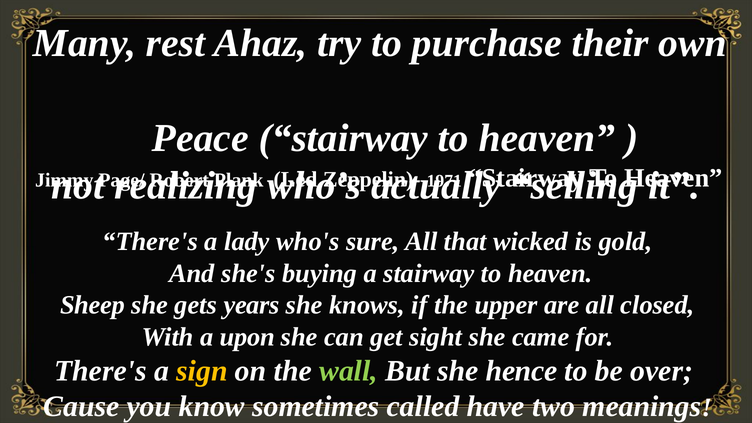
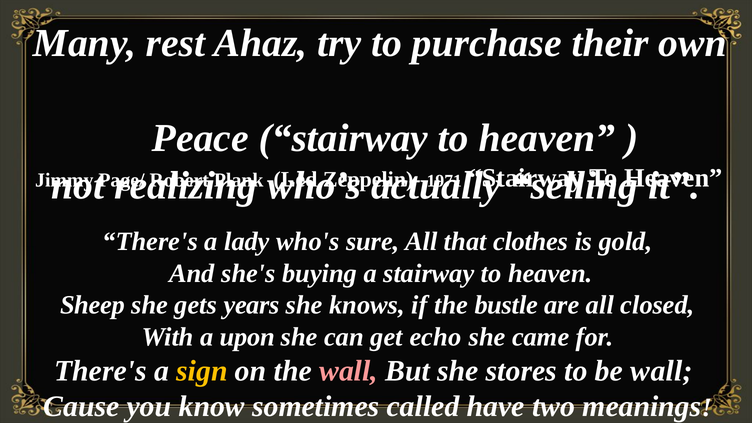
wicked: wicked -> clothes (531, 242)
upper: upper -> bustle (506, 305)
sight: sight -> echo (436, 337)
wall colour: light green -> pink (349, 371)
hence: hence -> stores (521, 371)
be over: over -> wall (662, 371)
